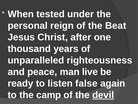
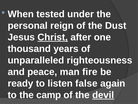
Beat: Beat -> Dust (116, 26)
Christ underline: none -> present (53, 37)
live: live -> fire (90, 72)
